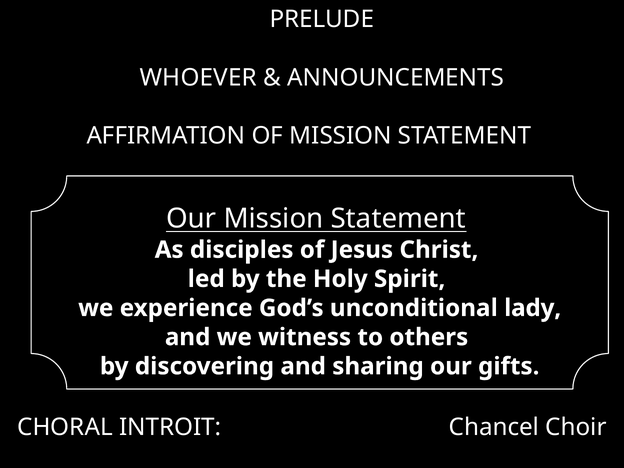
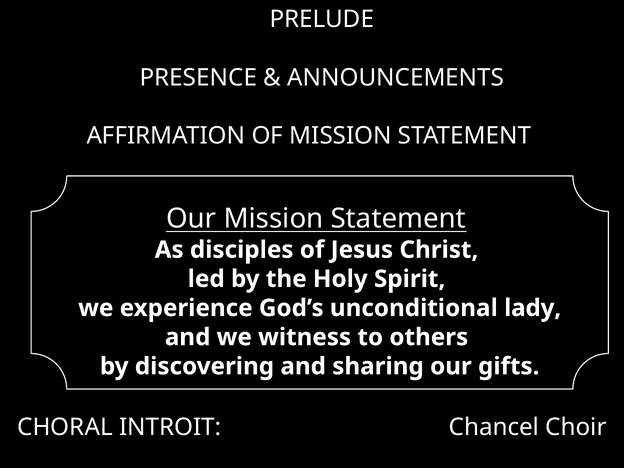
WHOEVER: WHOEVER -> PRESENCE (198, 78)
